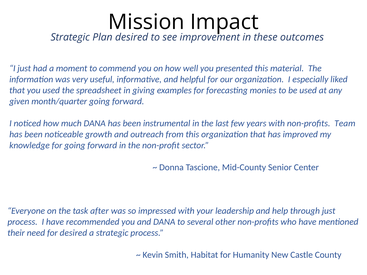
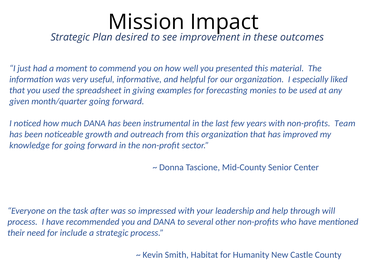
through just: just -> will (329, 211)
for desired: desired -> include (73, 233)
